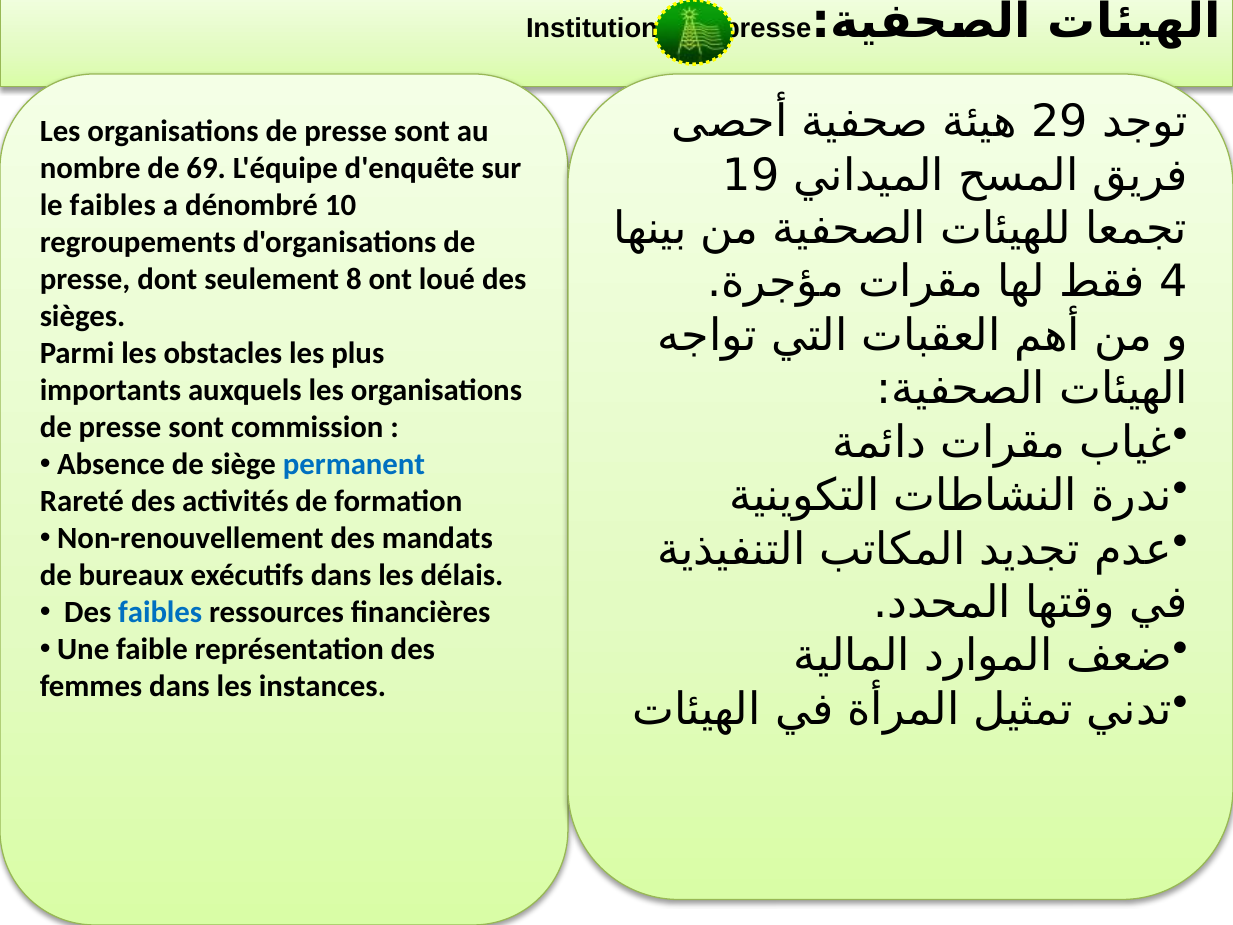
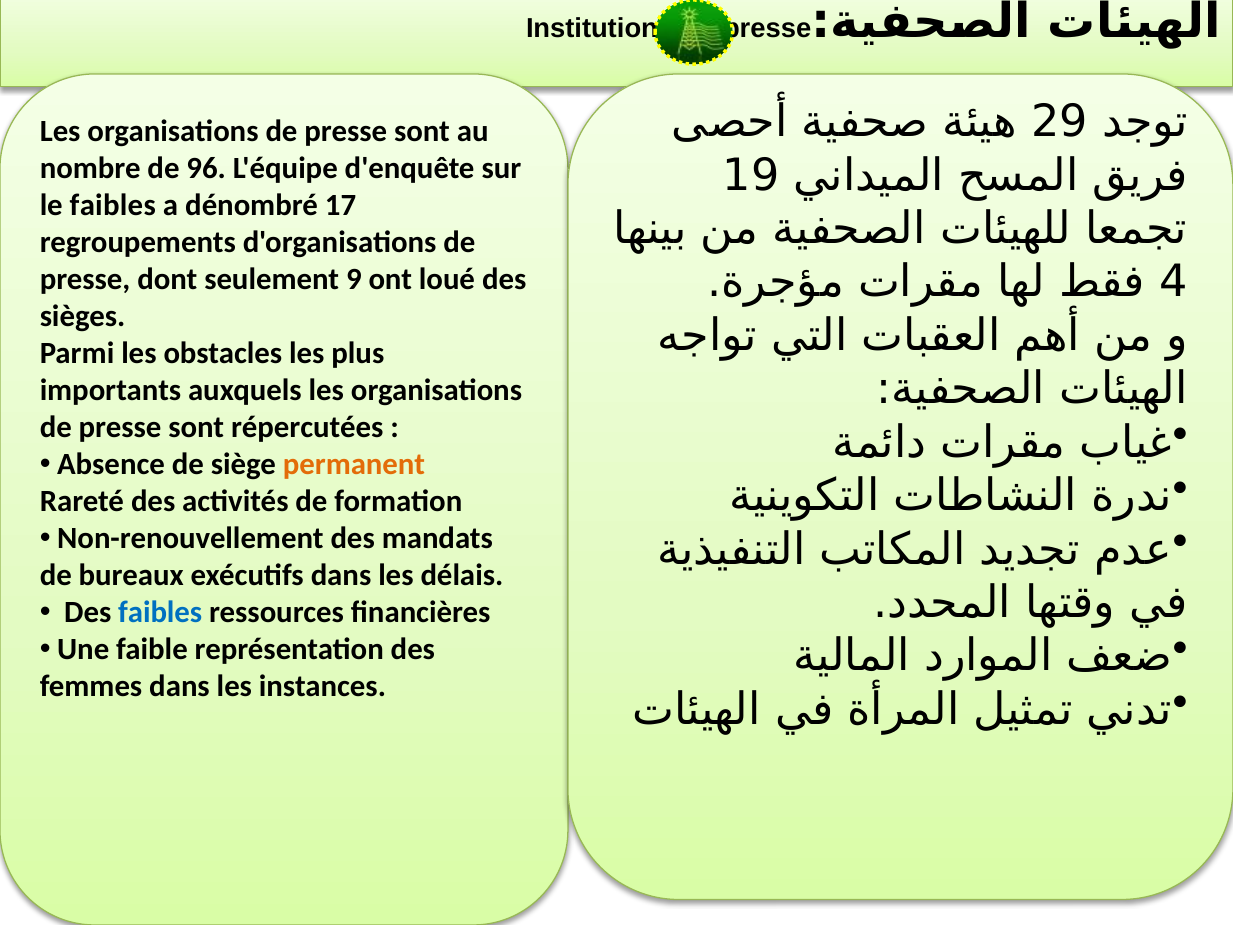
69: 69 -> 96 (206, 169)
10: 10 -> 17 (341, 206)
8: 8 -> 9 (354, 279)
commission: commission -> répercutées (307, 427)
permanent colour: blue -> orange (354, 464)
